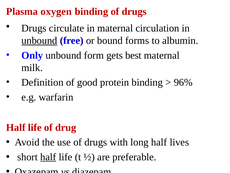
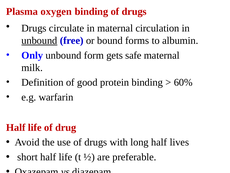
best: best -> safe (133, 55)
96%: 96% -> 60% (183, 82)
half underline: present -> none (48, 157)
